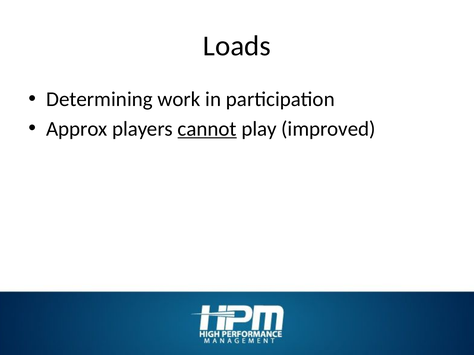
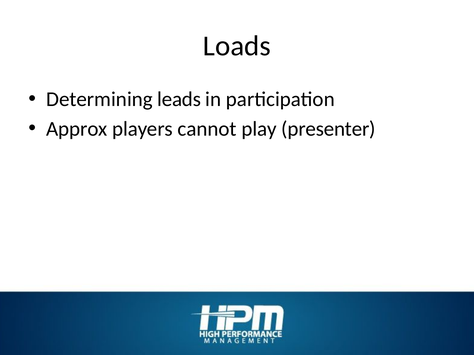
work: work -> leads (179, 99)
cannot underline: present -> none (207, 129)
improved: improved -> presenter (328, 129)
